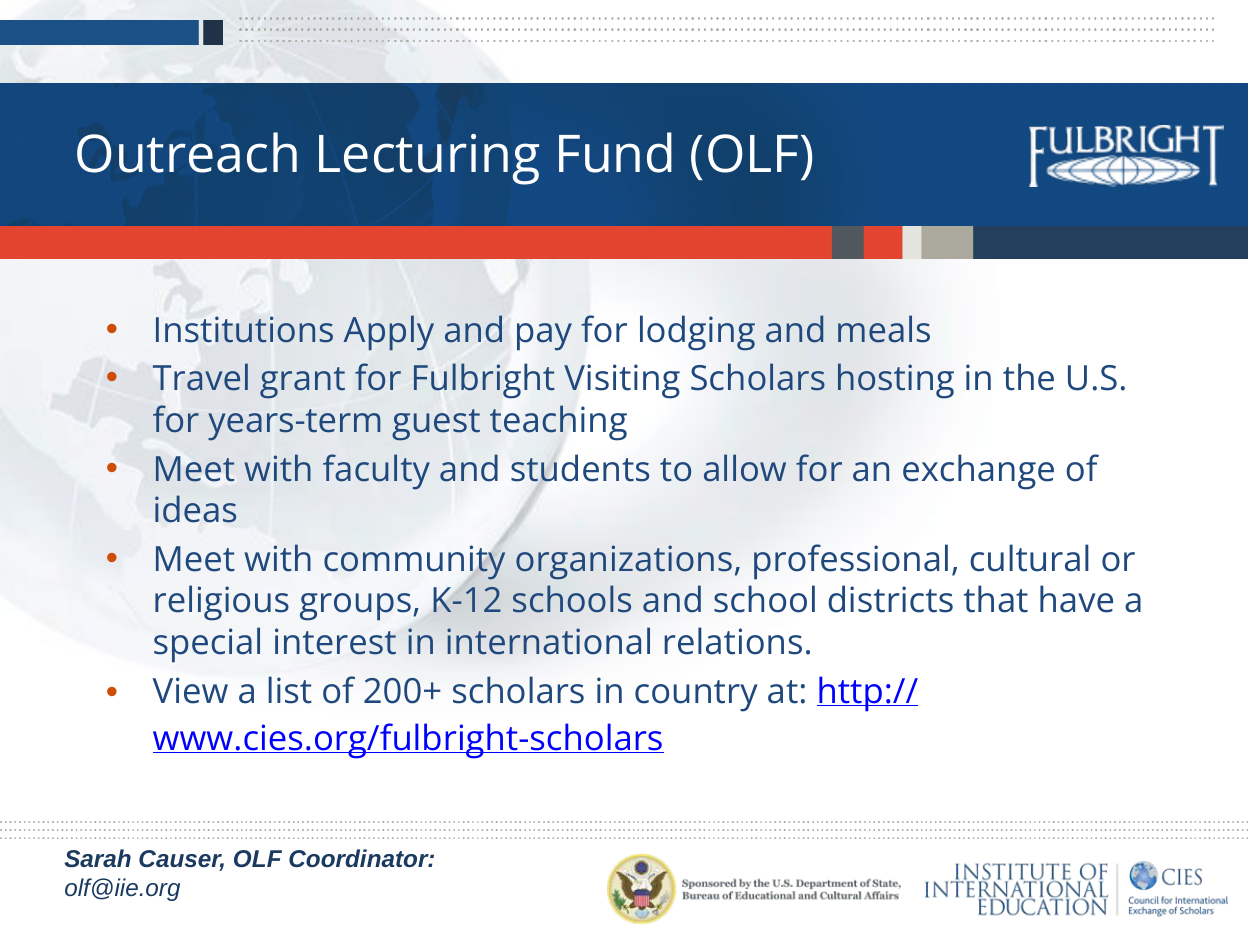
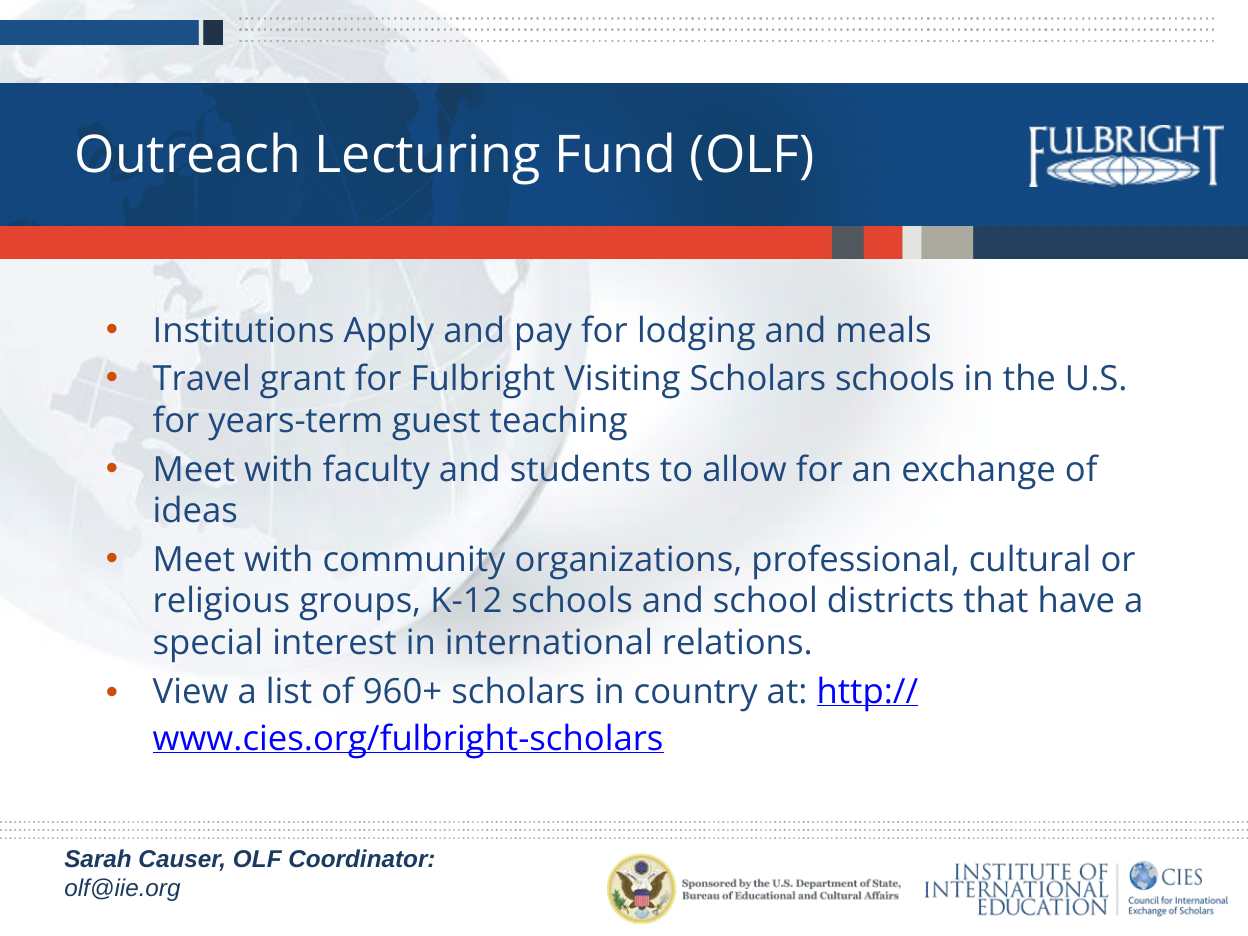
Scholars hosting: hosting -> schools (895, 380)
200+: 200+ -> 960+ (403, 692)
